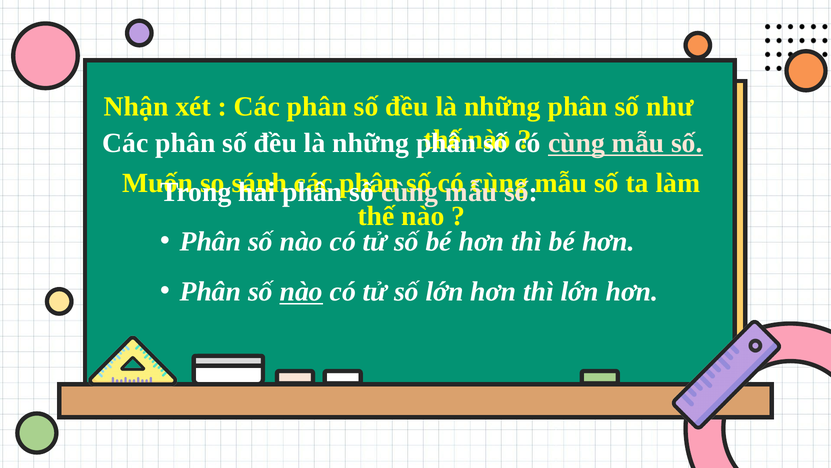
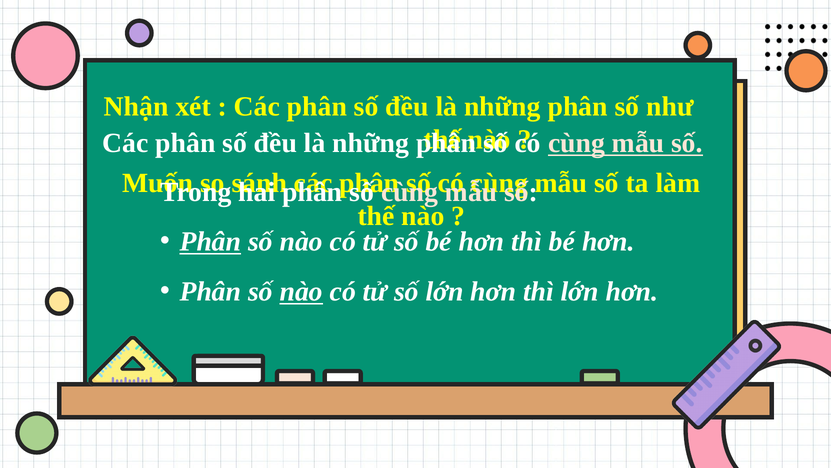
Phân underline: none -> present (210, 241)
